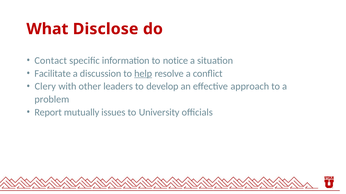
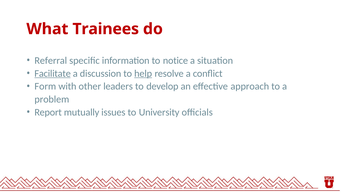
Disclose: Disclose -> Trainees (106, 29)
Contact: Contact -> Referral (51, 61)
Facilitate underline: none -> present (53, 74)
Clery: Clery -> Form (45, 87)
